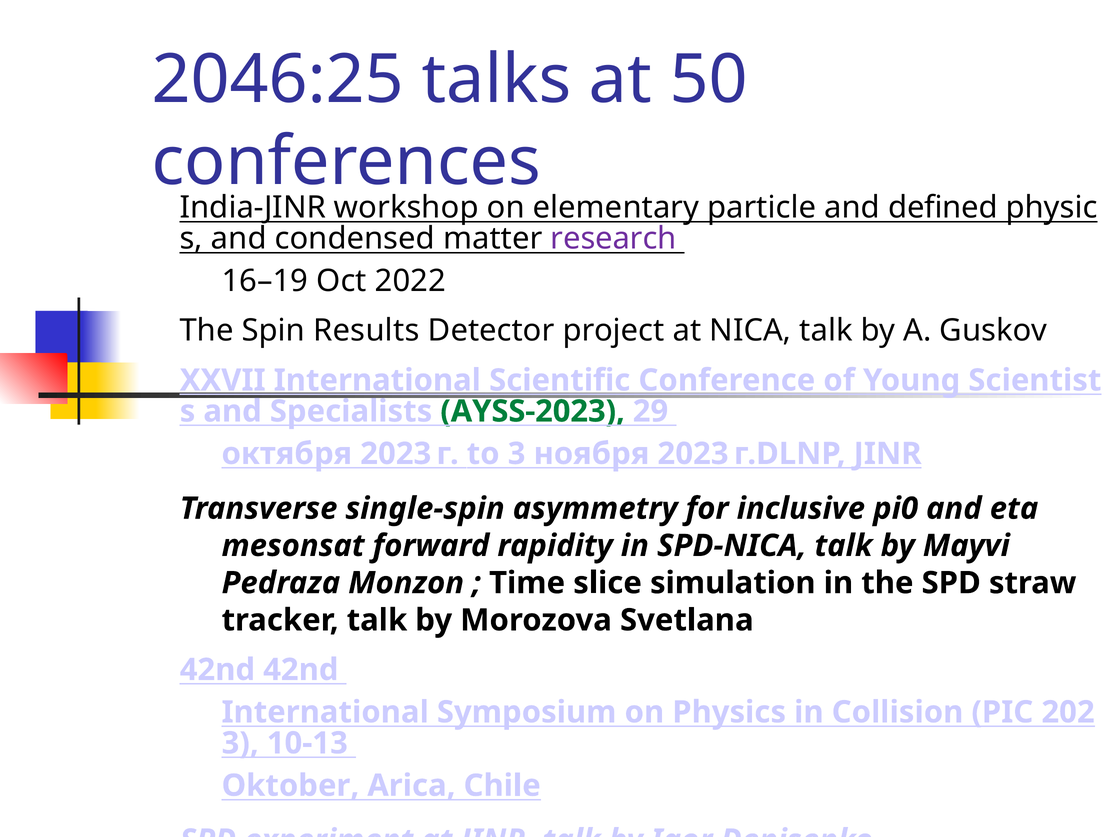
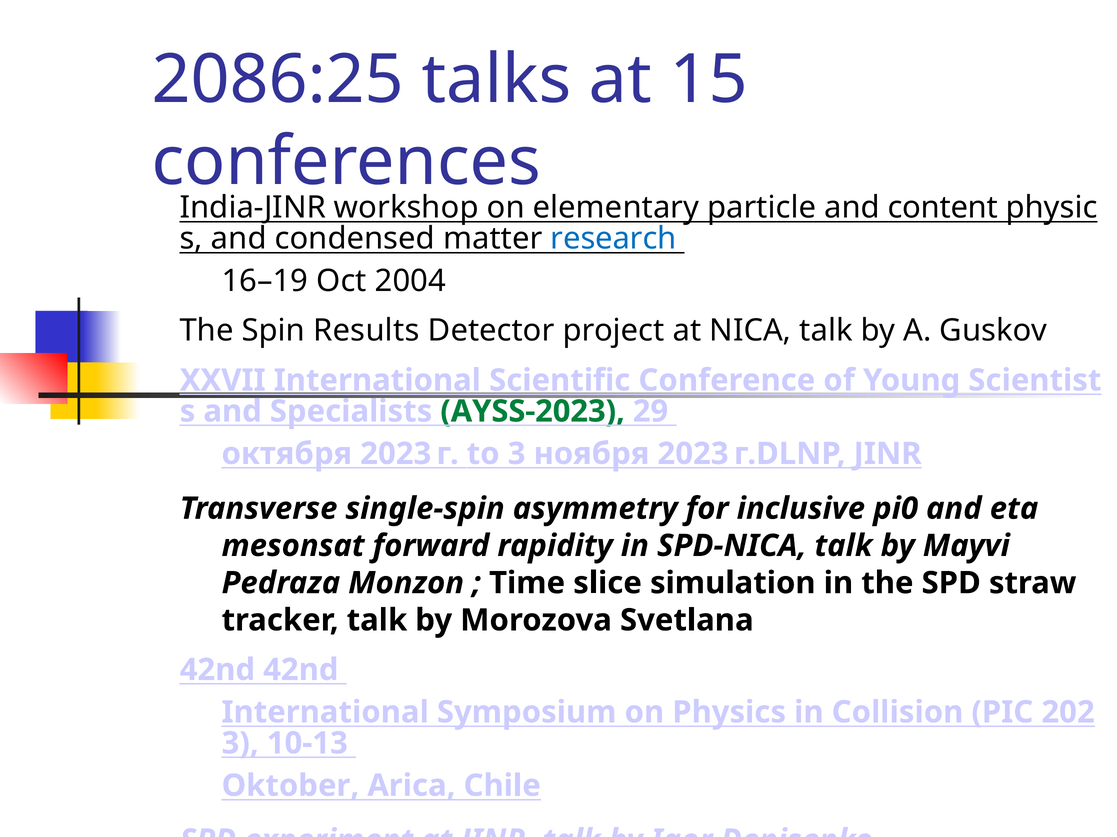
2046:25: 2046:25 -> 2086:25 (278, 80)
50: 50 -> 15 (709, 80)
defined: defined -> content (943, 208)
research colour: purple -> blue (614, 239)
2022: 2022 -> 2004 (410, 281)
